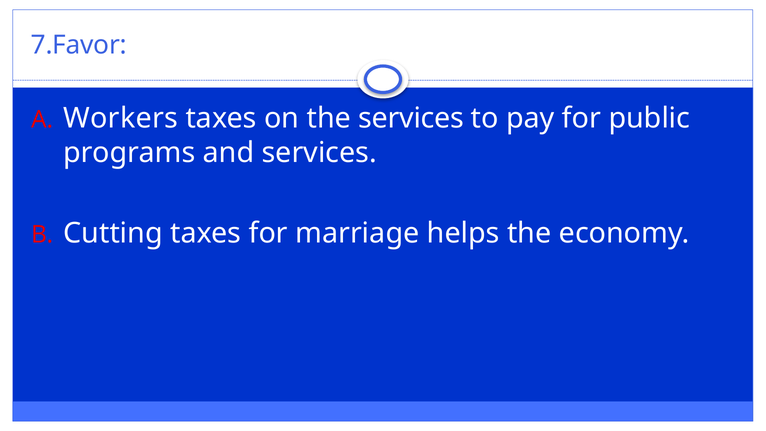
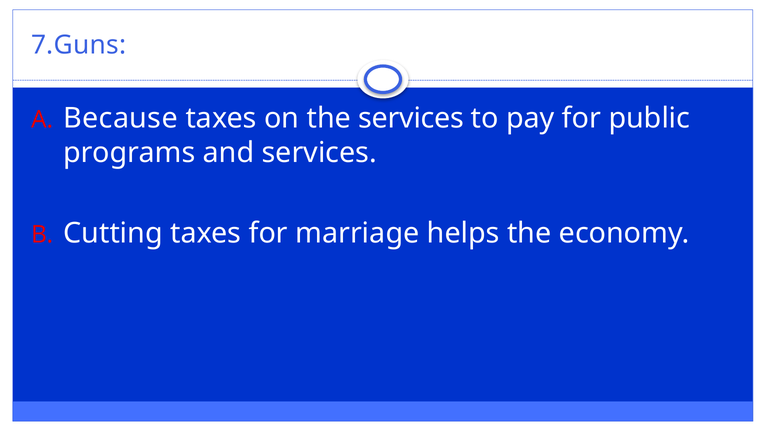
7.Favor: 7.Favor -> 7.Guns (79, 45)
Workers: Workers -> Because (121, 118)
